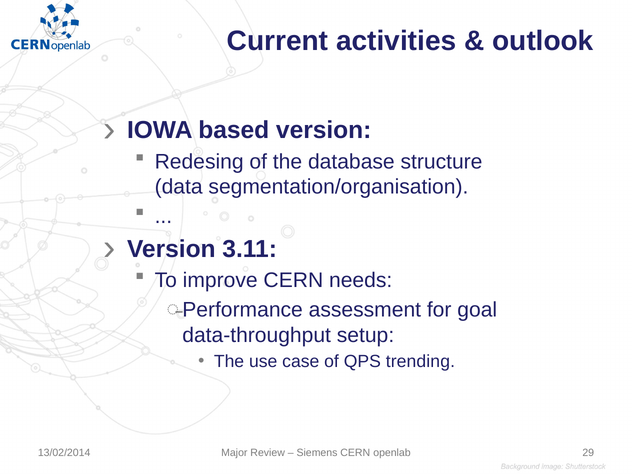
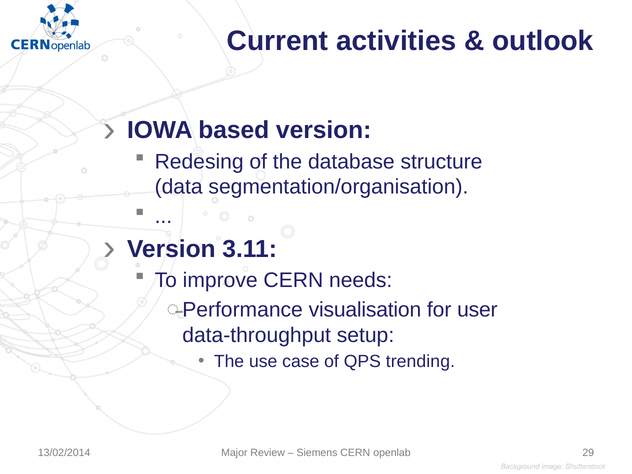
assessment: assessment -> visualisation (365, 310)
goal: goal -> user (477, 310)
